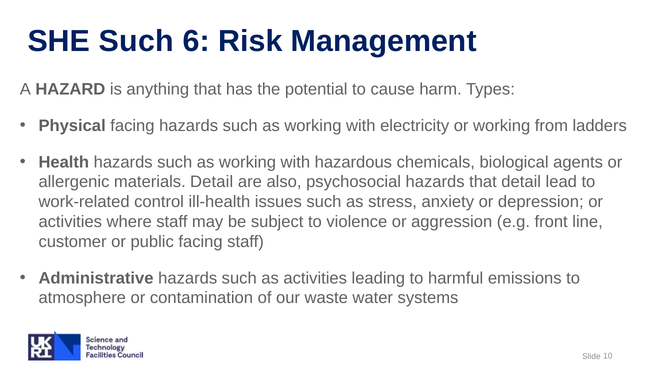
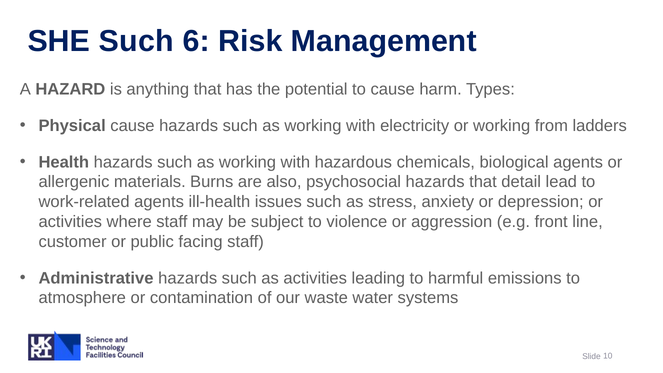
Physical facing: facing -> cause (132, 126)
materials Detail: Detail -> Burns (212, 182)
work-related control: control -> agents (159, 202)
